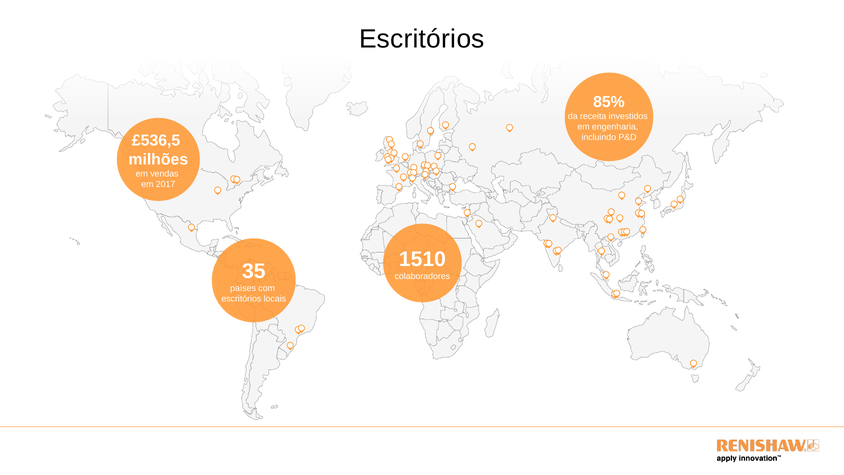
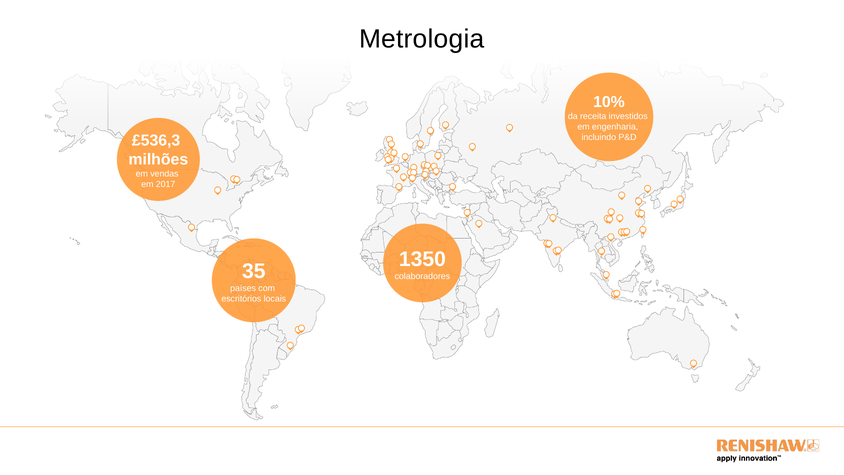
Escritórios: Escritórios -> Metrologia (422, 39)
85%: 85% -> 10% (609, 102)
£536,5: £536,5 -> £536,3 (156, 140)
1510: 1510 -> 1350 (422, 259)
